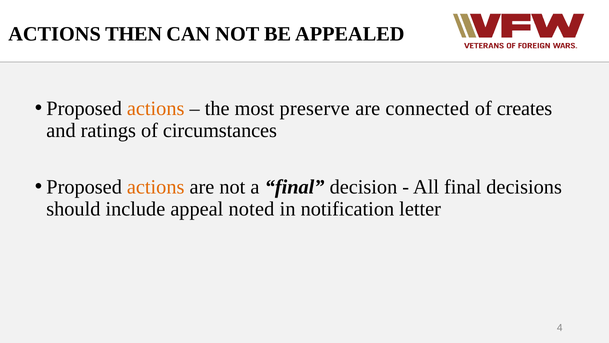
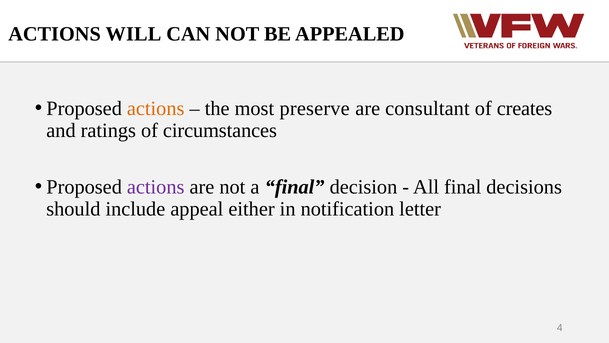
THEN: THEN -> WILL (133, 34)
connected: connected -> consultant (427, 108)
actions colour: orange -> purple (156, 187)
noted: noted -> either (252, 209)
